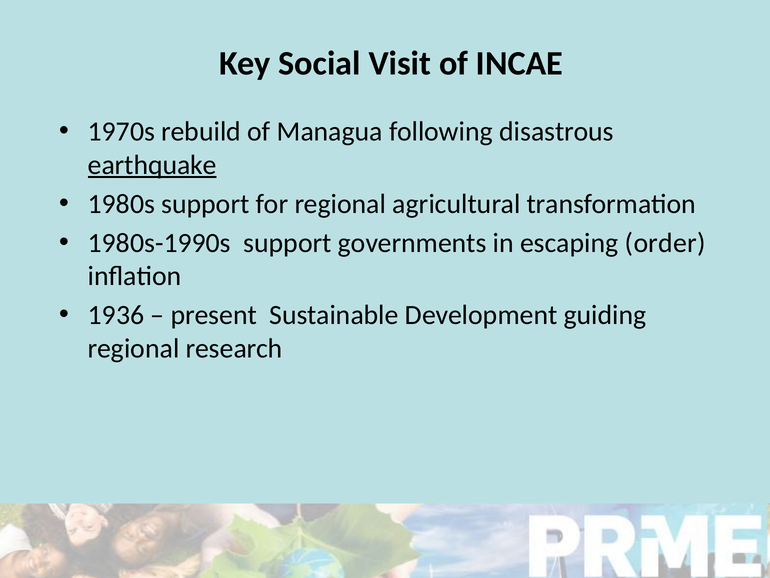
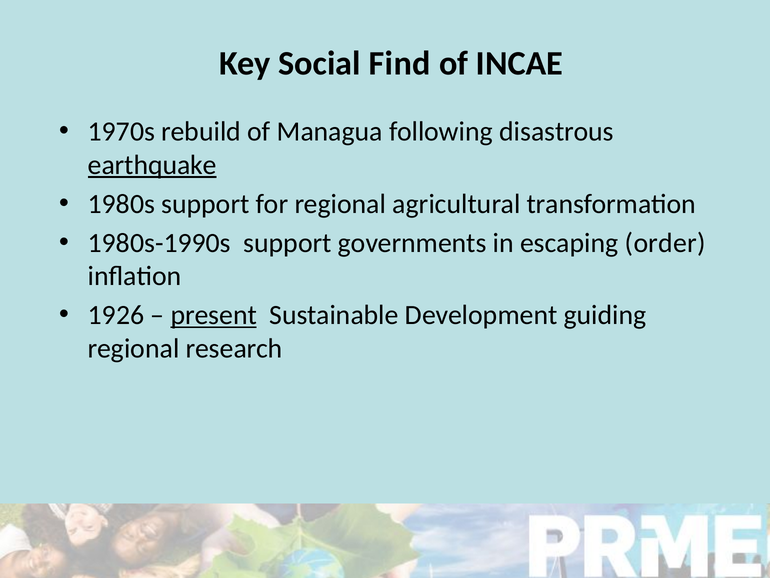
Visit: Visit -> Find (400, 63)
1936: 1936 -> 1926 (116, 315)
present underline: none -> present (214, 315)
